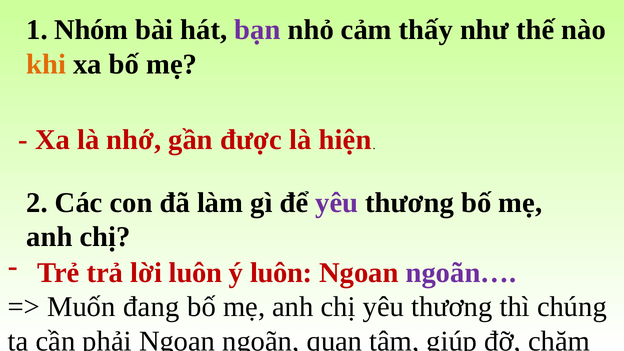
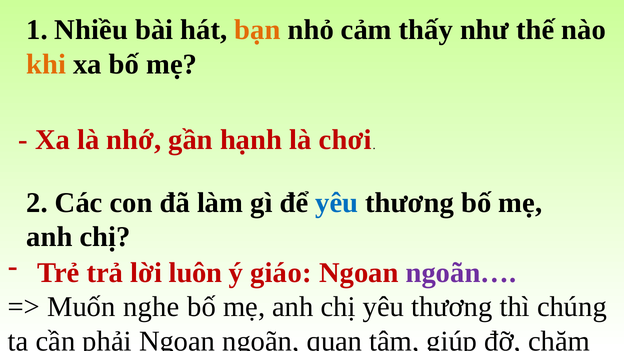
Nhóm: Nhóm -> Nhiều (91, 30)
bạn colour: purple -> orange (257, 30)
được: được -> hạnh (251, 140)
hiện: hiện -> chơi (345, 140)
yêu colour: purple -> blue (337, 203)
ý luôn: luôn -> giáo (281, 273)
đang: đang -> nghe (151, 307)
